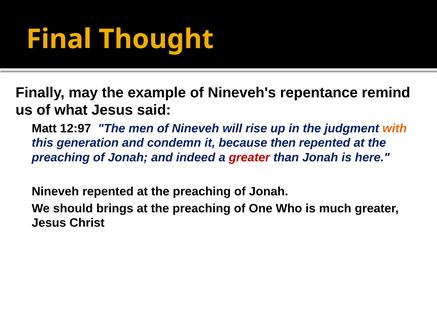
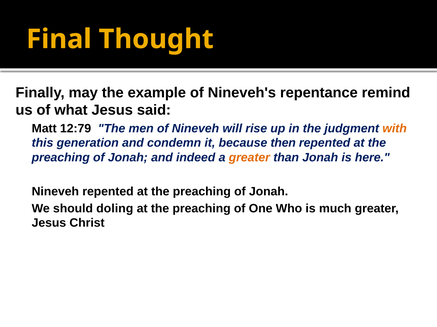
12:97: 12:97 -> 12:79 (76, 129)
greater colour: red -> orange (249, 158)
brings: brings -> doling (115, 209)
